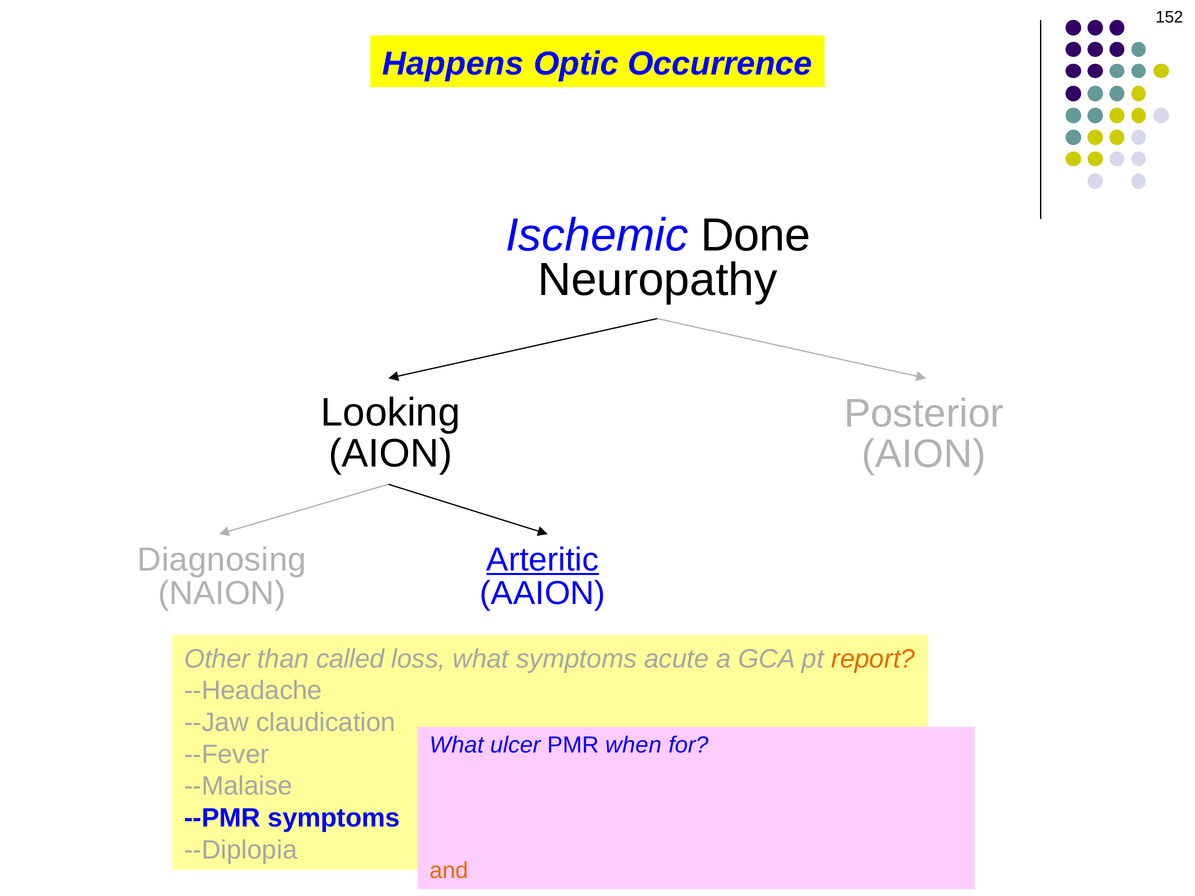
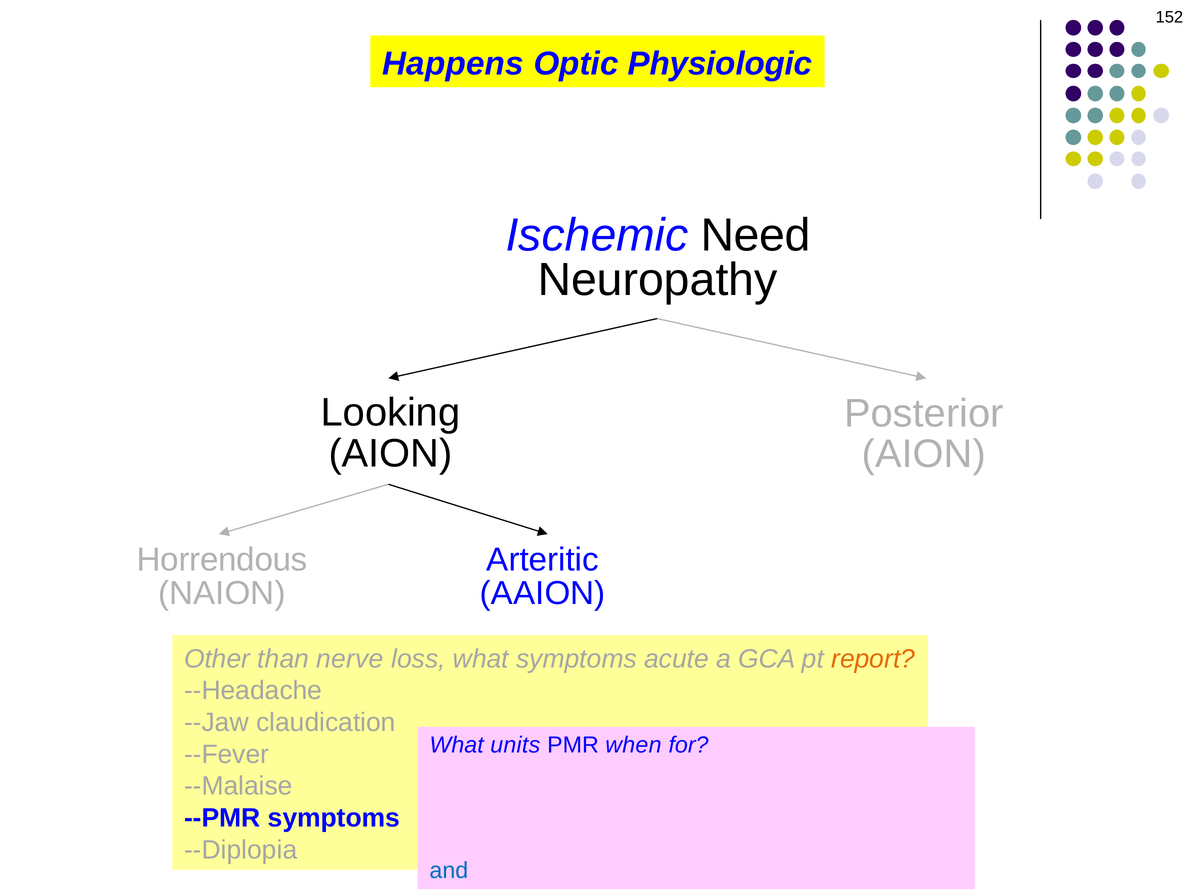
Occurrence: Occurrence -> Physiologic (720, 64)
Done: Done -> Need (756, 235)
Diagnosing: Diagnosing -> Horrendous (222, 560)
Arteritic underline: present -> none (543, 560)
called: called -> nerve (350, 659)
ulcer: ulcer -> units (515, 745)
and colour: orange -> blue (449, 871)
